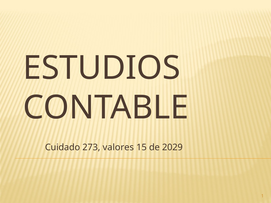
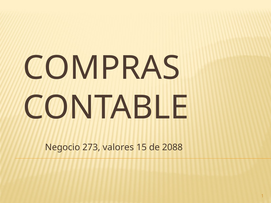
ESTUDIOS: ESTUDIOS -> COMPRAS (102, 68)
Cuidado: Cuidado -> Negocio (63, 148)
2029: 2029 -> 2088 (172, 148)
